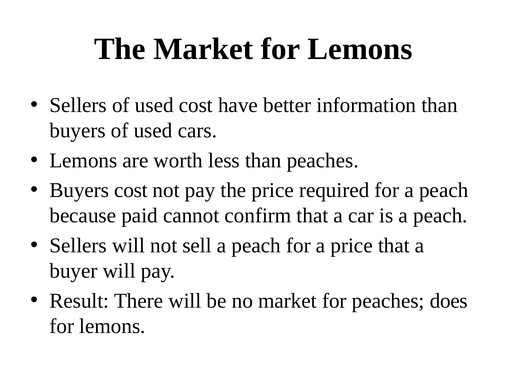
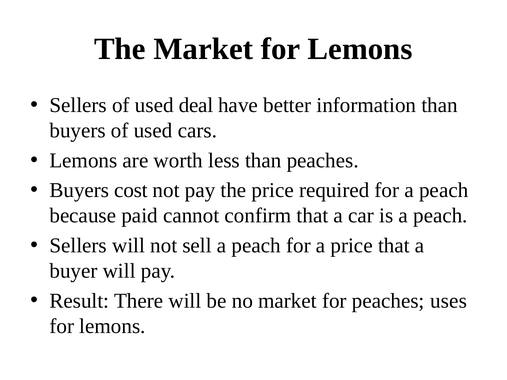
used cost: cost -> deal (196, 105)
does: does -> uses (448, 301)
